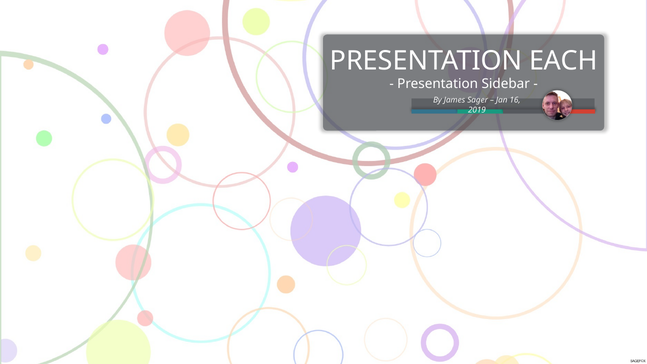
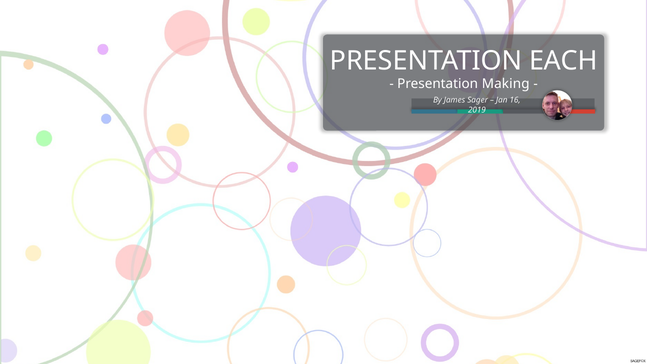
Sidebar: Sidebar -> Making (506, 84)
